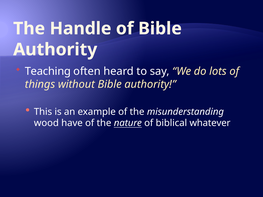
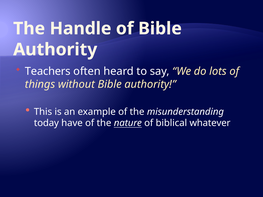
Teaching: Teaching -> Teachers (48, 71)
wood: wood -> today (46, 123)
